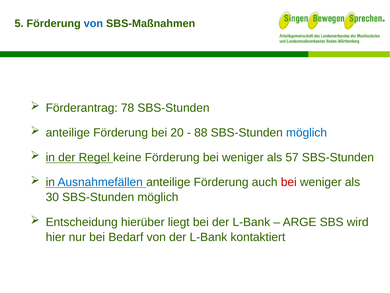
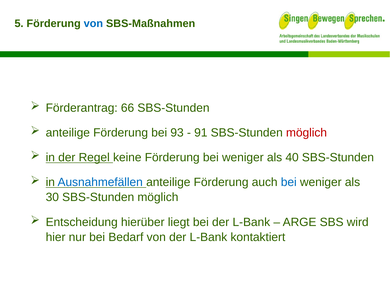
78: 78 -> 66 (128, 108)
20: 20 -> 93 (177, 132)
88: 88 -> 91 (201, 132)
möglich colour: blue -> red (307, 132)
57: 57 -> 40 (292, 157)
bei colour: red -> blue (289, 182)
